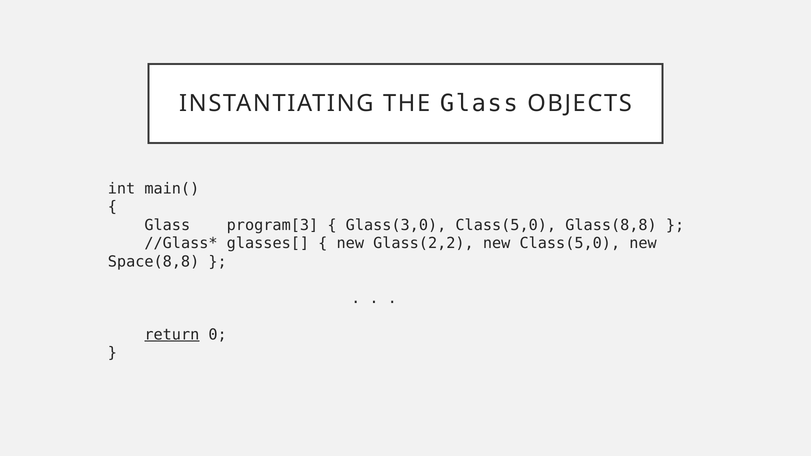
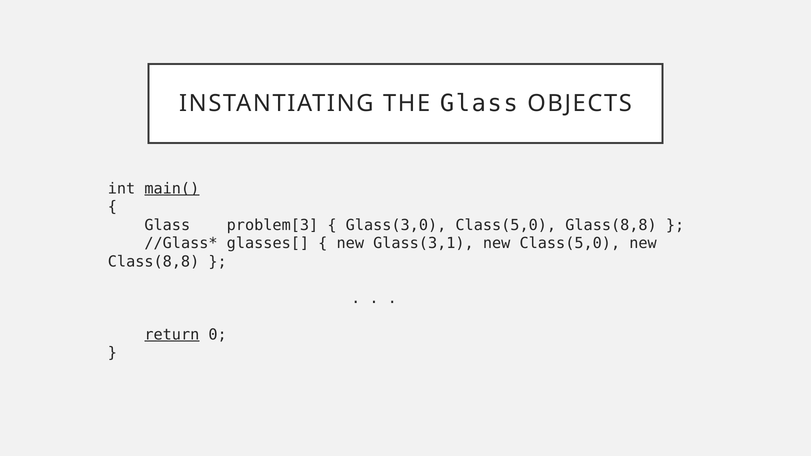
main( underline: none -> present (172, 189)
program[3: program[3 -> problem[3 (272, 225)
Glass(2,2: Glass(2,2 -> Glass(3,1 (423, 243)
Space(8,8: Space(8,8 -> Class(8,8 (154, 262)
